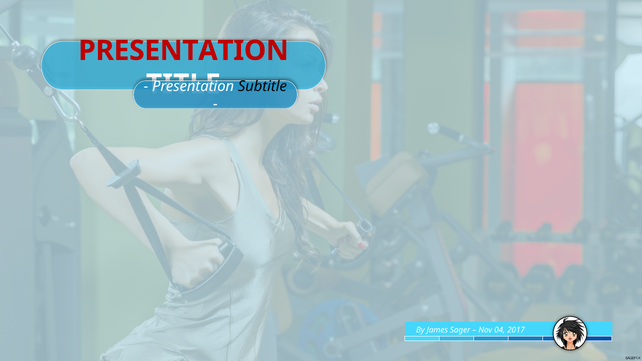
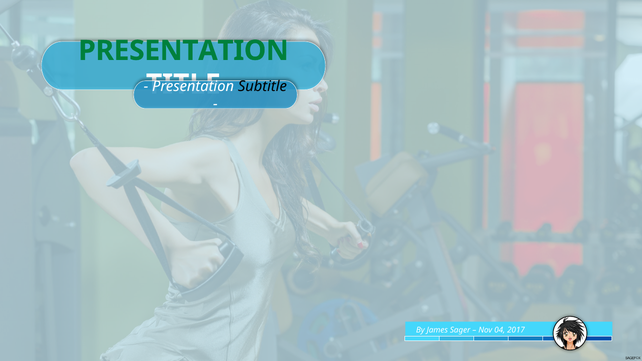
PRESENTATION colour: red -> green (184, 51)
